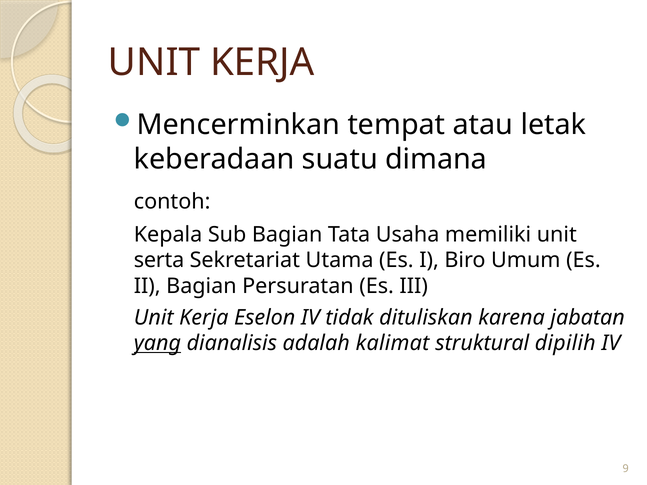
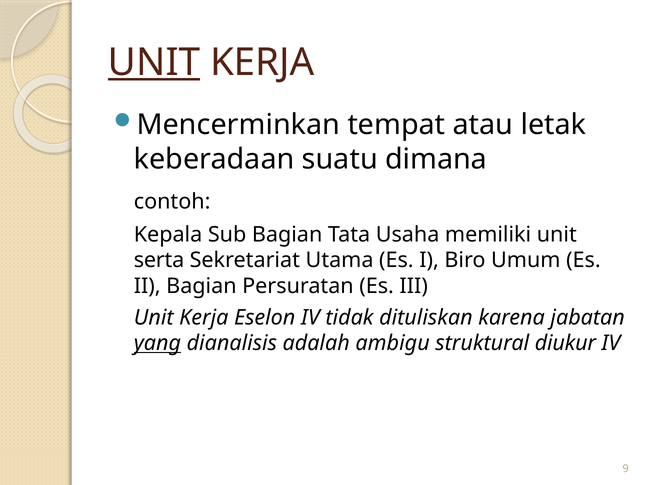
UNIT underline: none -> present (154, 63)
kalimat: kalimat -> ambigu (393, 343)
dipilih: dipilih -> diukur (565, 343)
